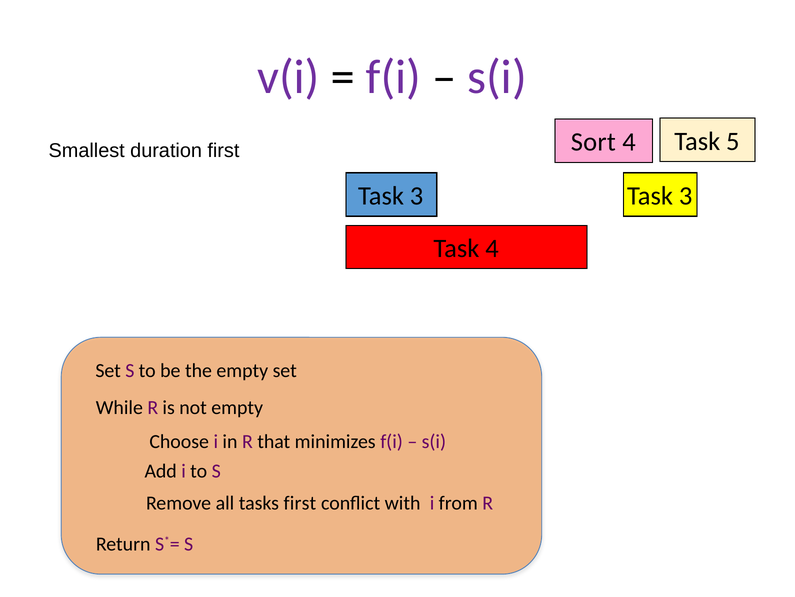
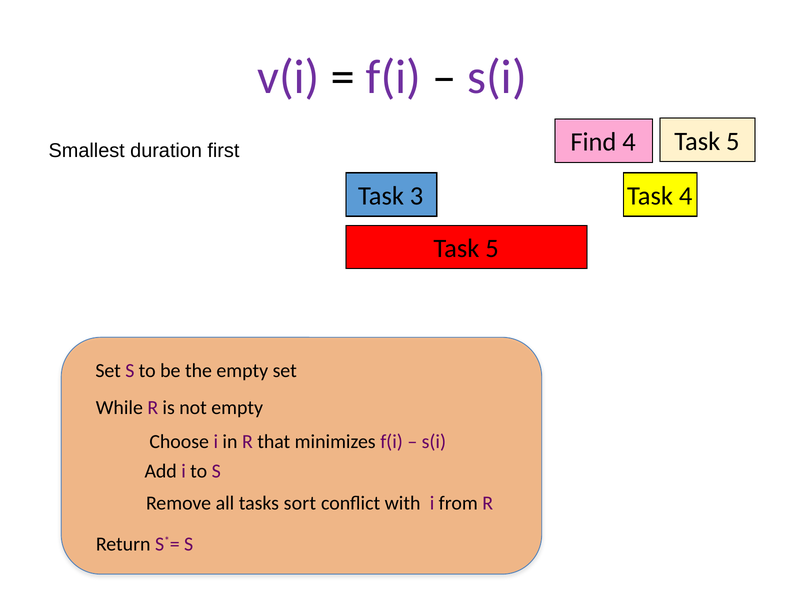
Sort: Sort -> Find (593, 142)
3: 3 -> 4 (686, 196)
4: 4 -> 5 (492, 248)
tasks first: first -> sort (300, 502)
